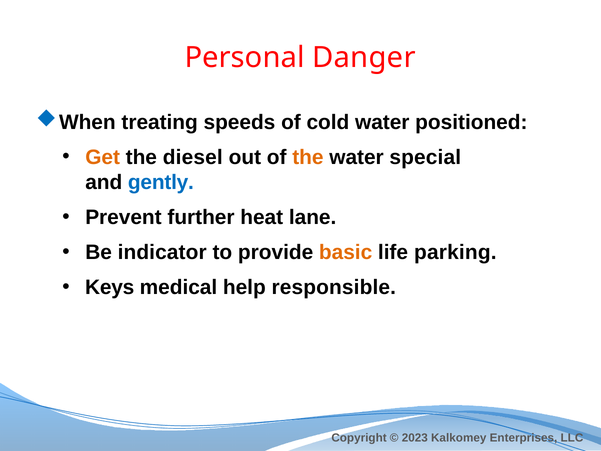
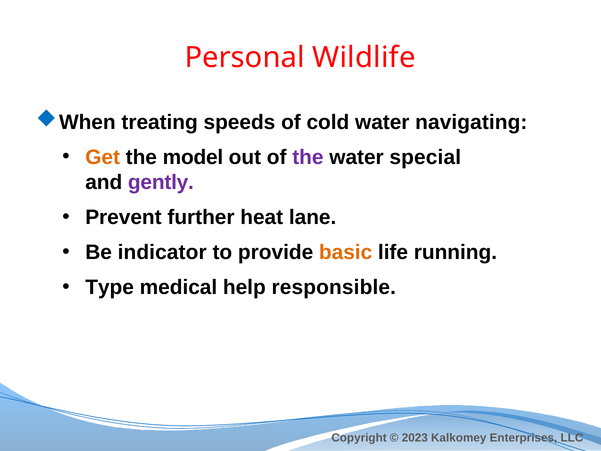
Danger: Danger -> Wildlife (364, 58)
positioned: positioned -> navigating (471, 122)
diesel: diesel -> model (193, 157)
the colour: orange -> purple (308, 157)
gently colour: blue -> purple (161, 182)
parking: parking -> running (455, 252)
Keys: Keys -> Type (110, 287)
